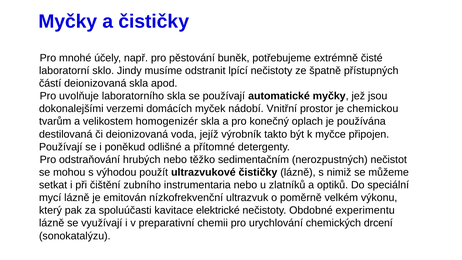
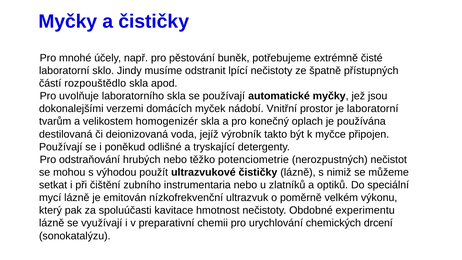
částí deionizovaná: deionizovaná -> rozpouštědlo (95, 83)
je chemickou: chemickou -> laboratorní (373, 109)
přítomné: přítomné -> tryskající (214, 147)
sedimentačním: sedimentačním -> potenciometrie (253, 160)
elektrické: elektrické -> hmotnost (218, 210)
